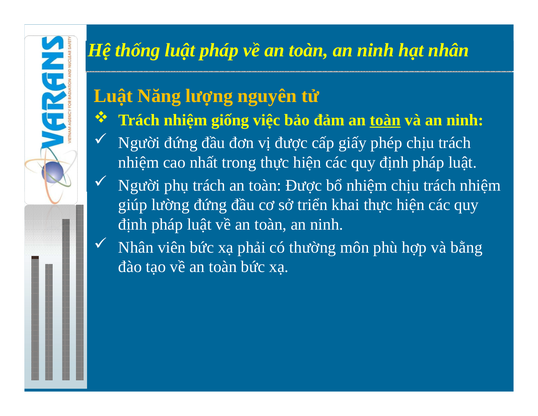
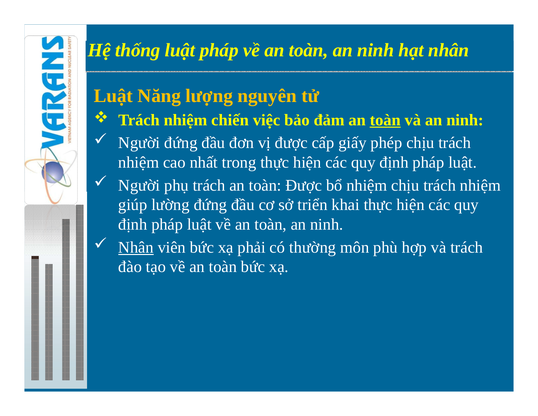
giống: giống -> chiến (230, 120)
Nhân underline: none -> present (136, 247)
và bằng: bằng -> trách (467, 247)
